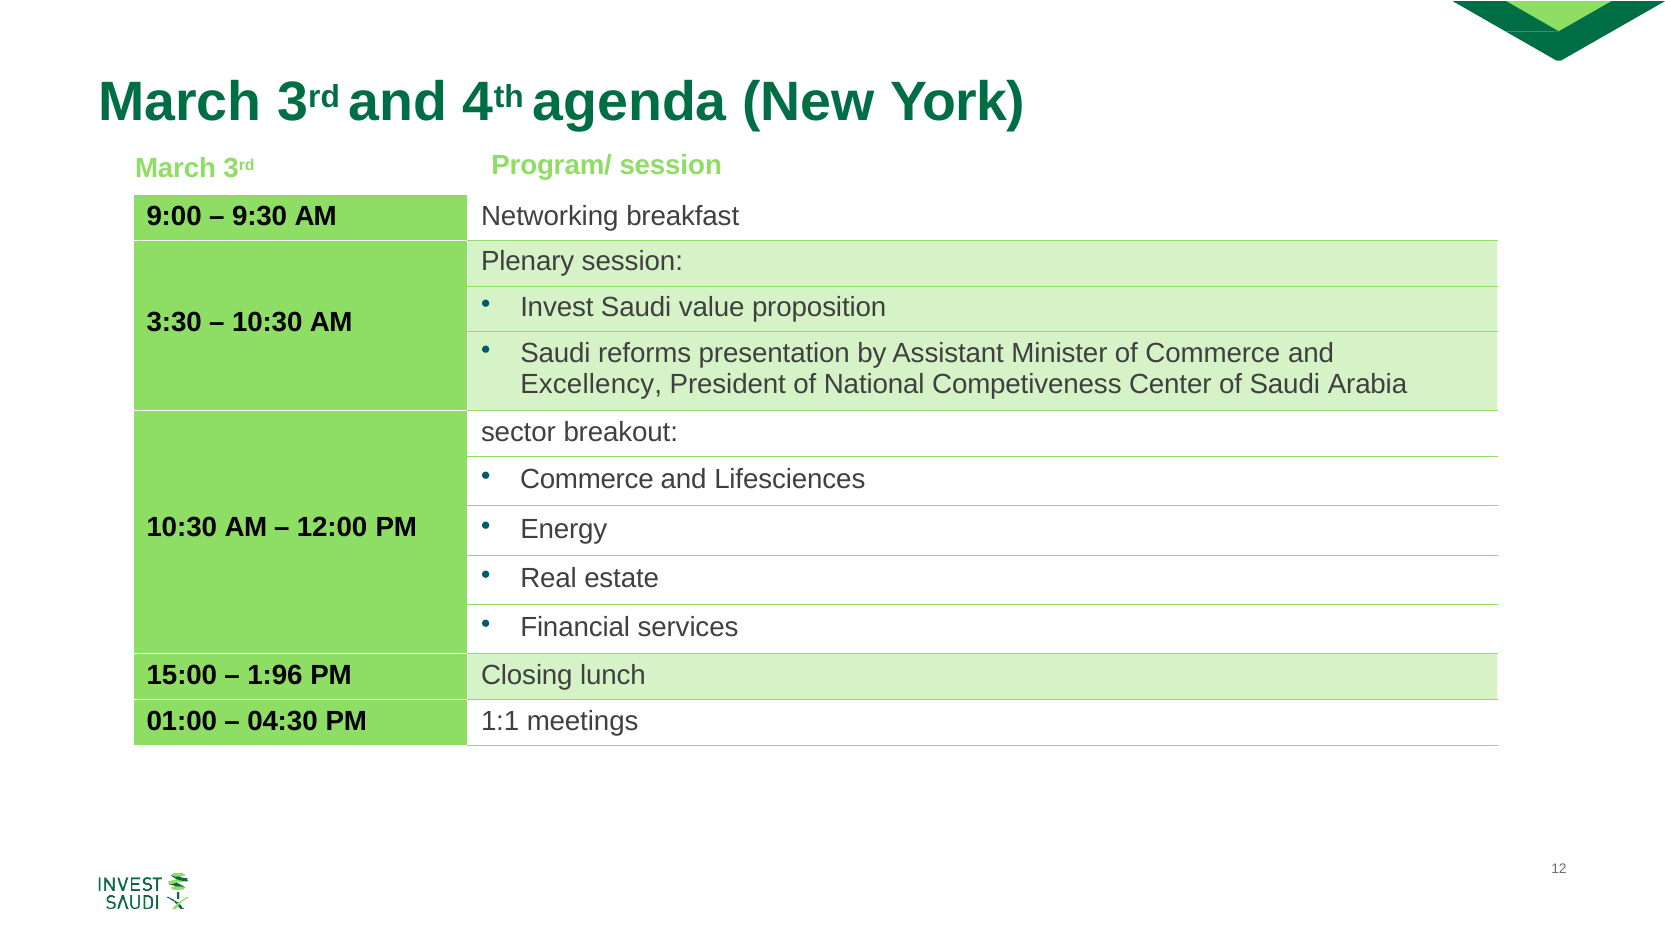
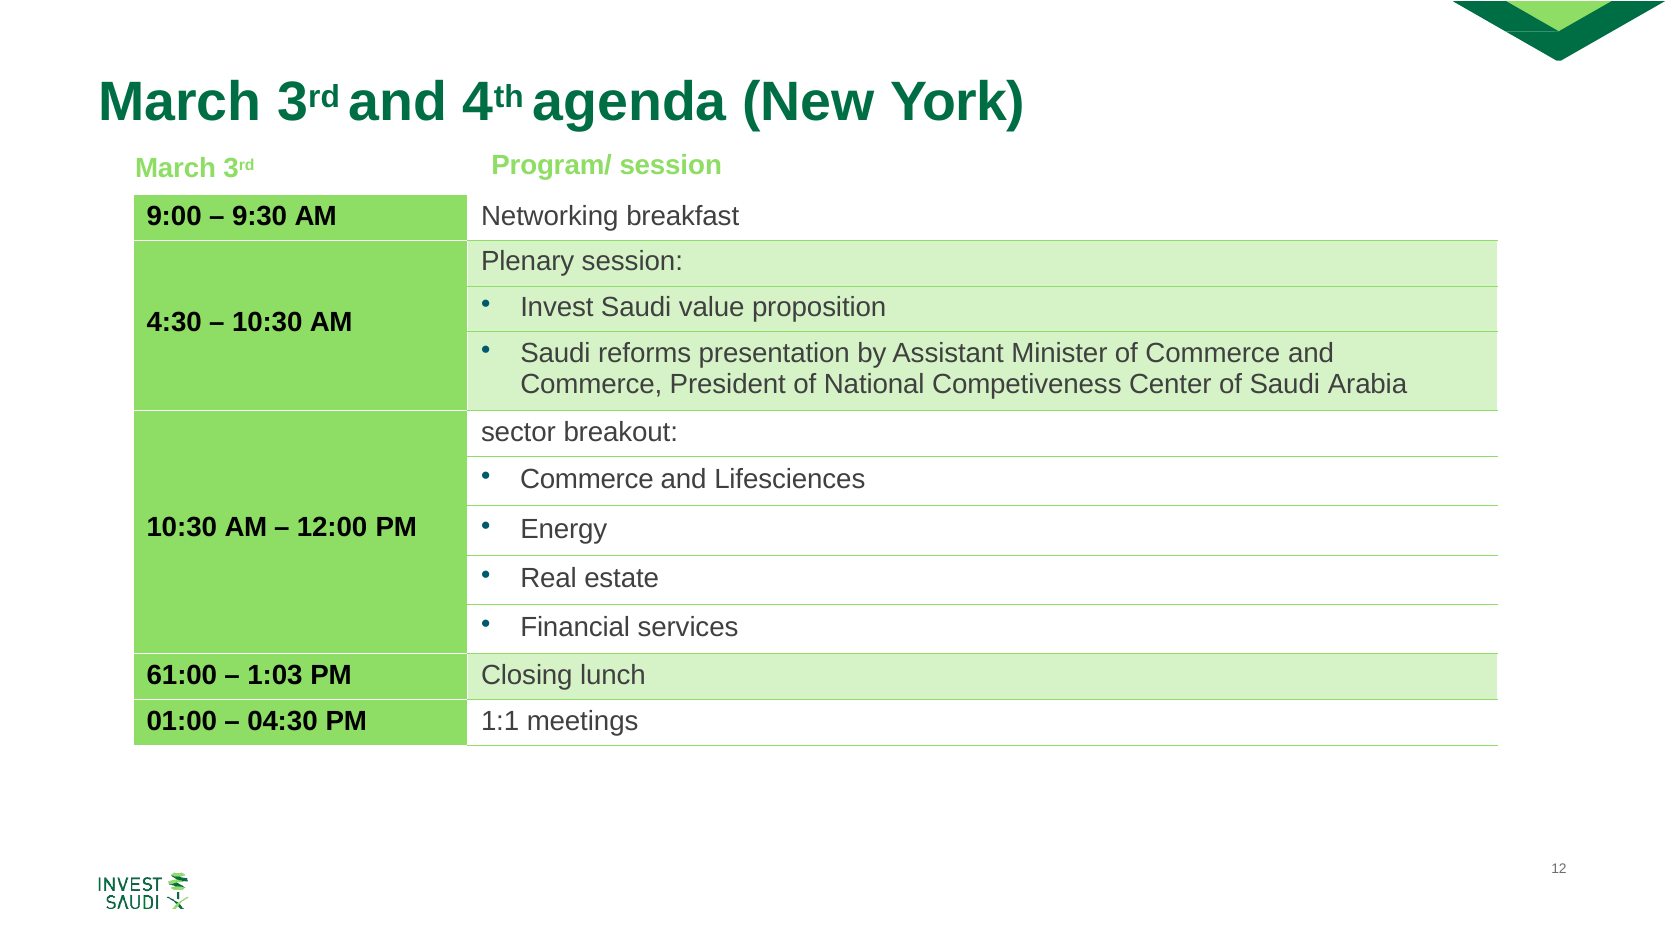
3:30: 3:30 -> 4:30 (174, 322)
Excellency: Excellency -> Commerce (591, 384)
15:00: 15:00 -> 61:00 (182, 676)
1:96: 1:96 -> 1:03 (275, 676)
